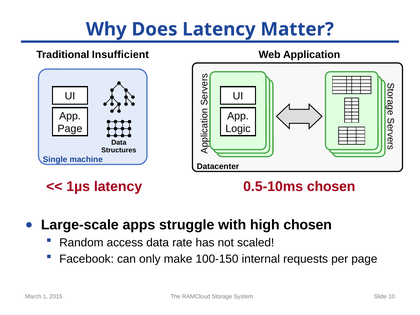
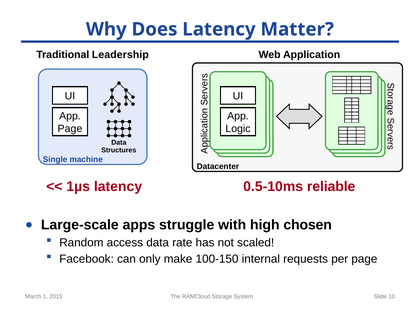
Insufficient: Insufficient -> Leadership (120, 55)
0.5-10ms chosen: chosen -> reliable (331, 186)
